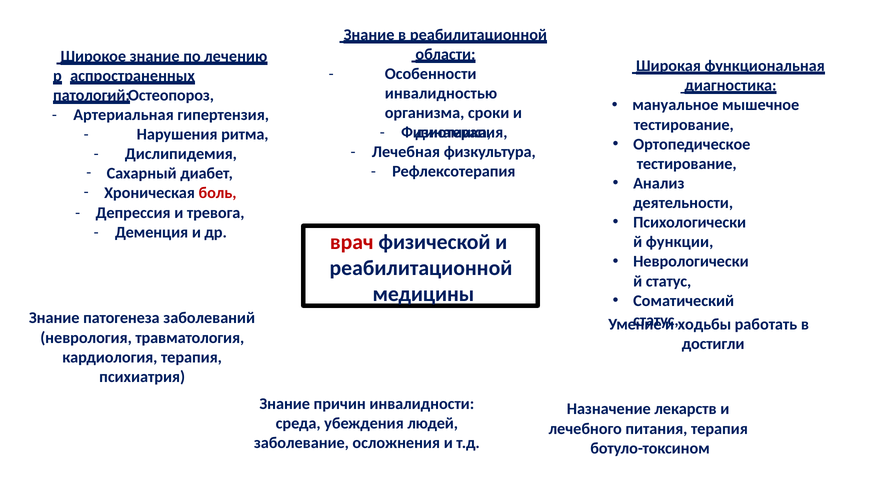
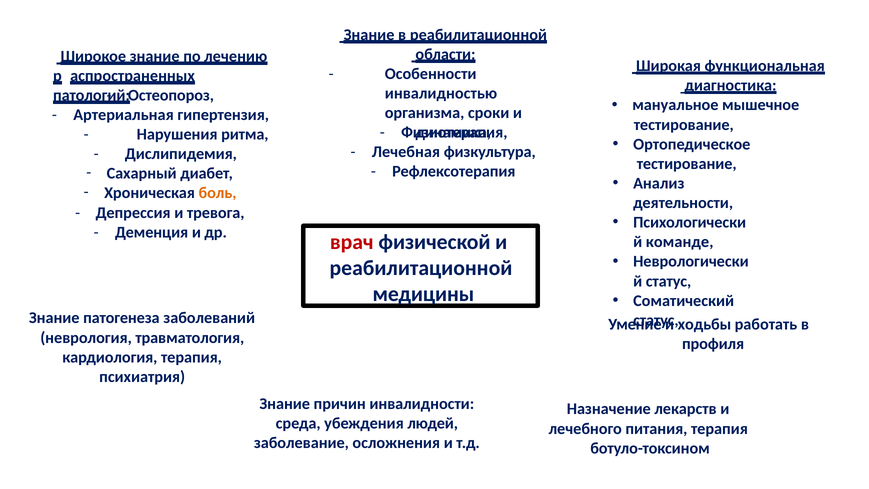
боль colour: red -> orange (218, 193)
функции: функции -> команде (680, 242)
достигли: достигли -> профиля (713, 344)
